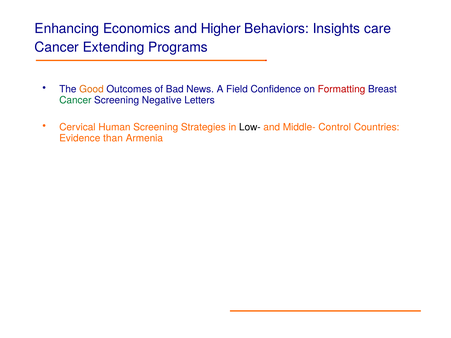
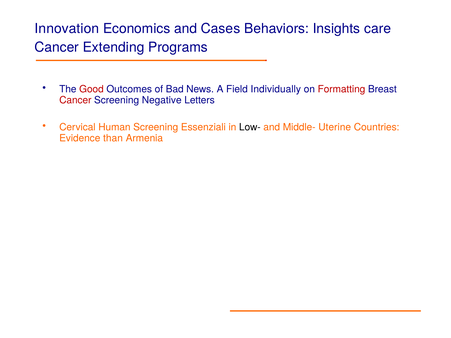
Enhancing: Enhancing -> Innovation (67, 29)
Higher: Higher -> Cases (221, 29)
Good colour: orange -> red (91, 89)
Confidence: Confidence -> Individually (276, 89)
Cancer colour: green -> red (75, 100)
Strategies: Strategies -> Essenziali (203, 127)
Control: Control -> Uterine (335, 127)
